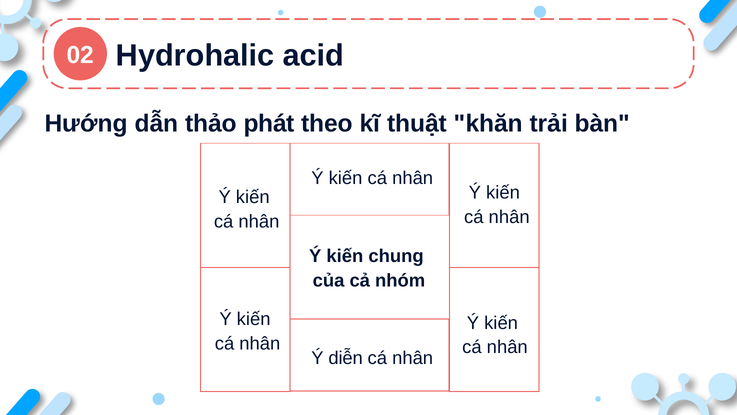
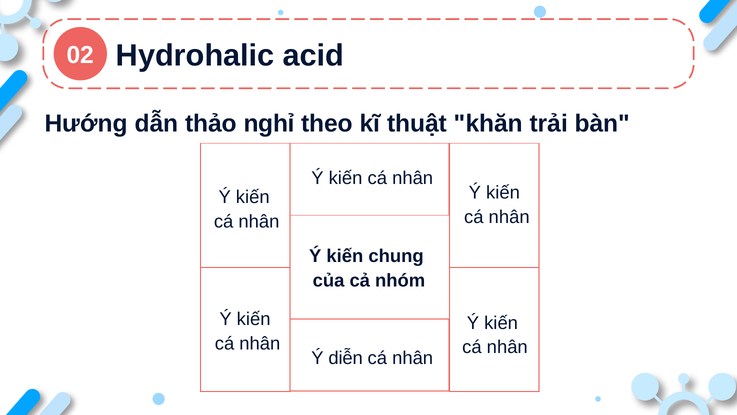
phát: phát -> nghỉ (269, 123)
